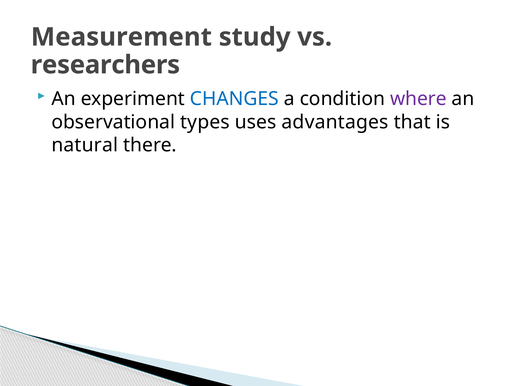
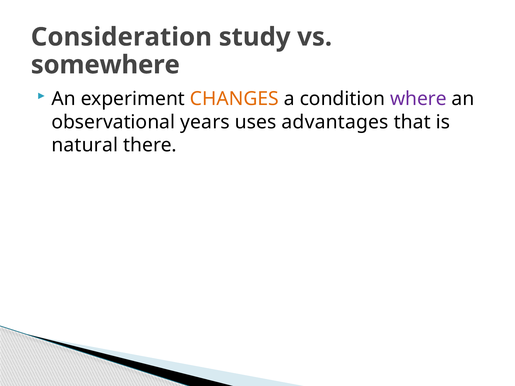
Measurement: Measurement -> Consideration (121, 37)
researchers: researchers -> somewhere (105, 65)
CHANGES colour: blue -> orange (234, 99)
types: types -> years (205, 122)
